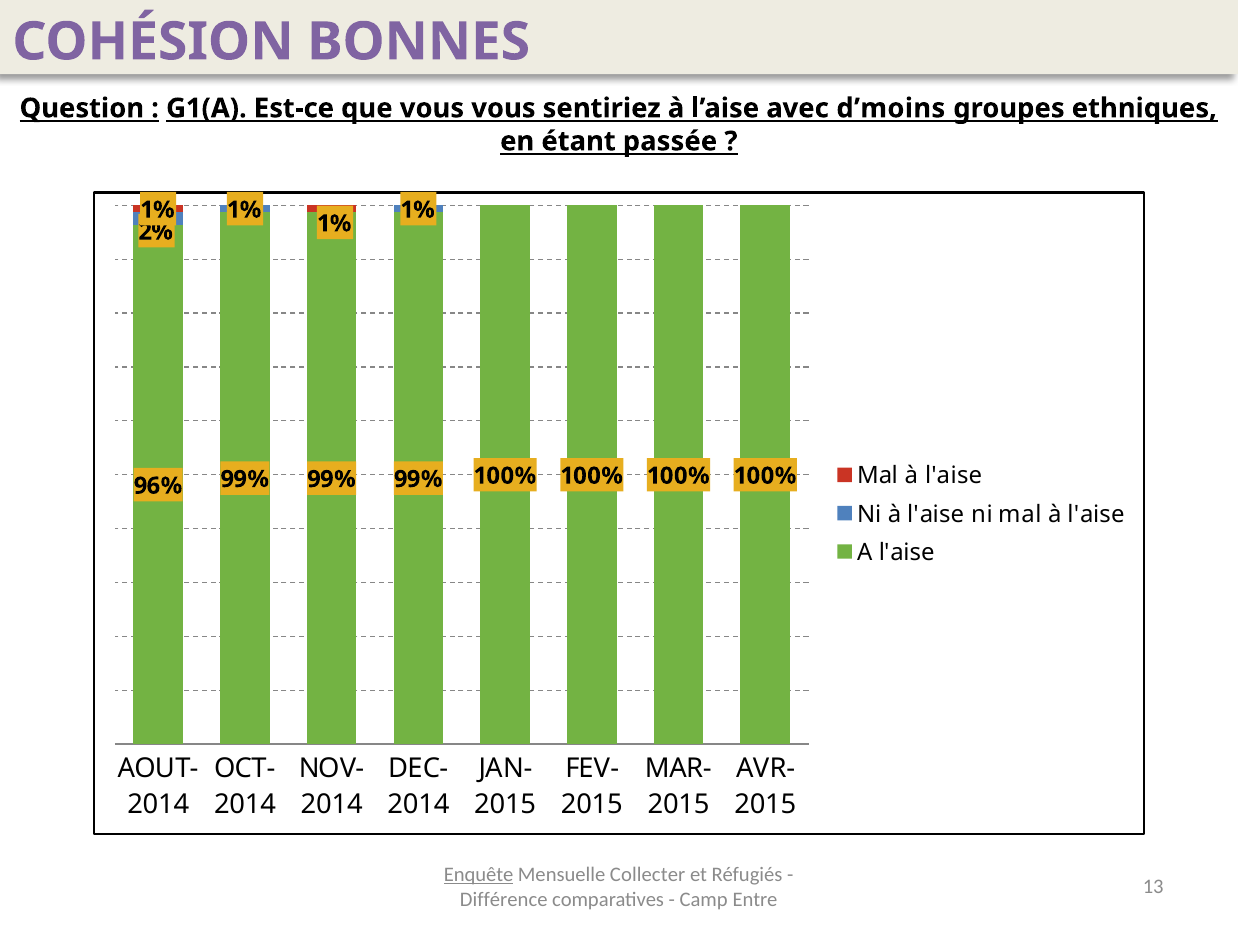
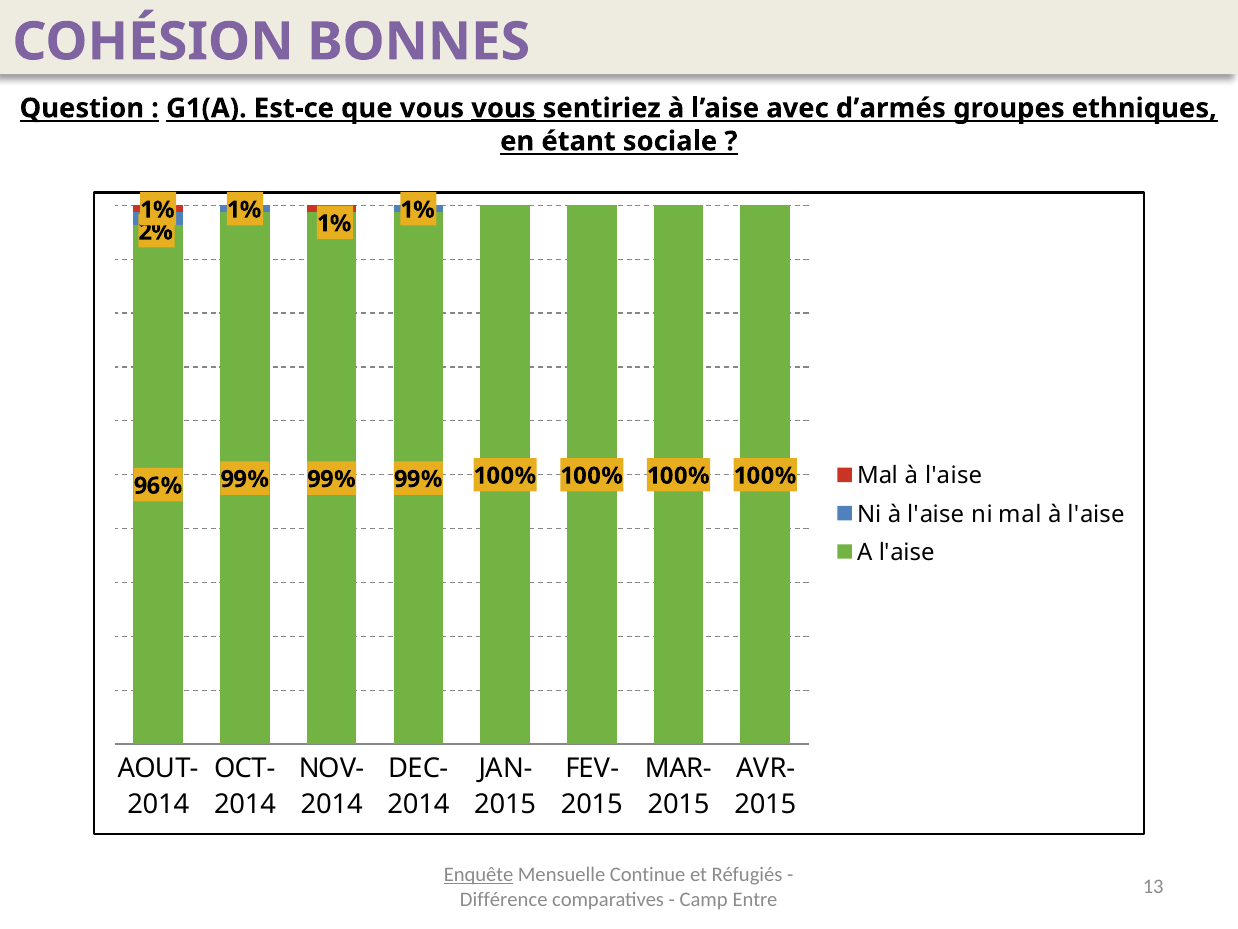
vous underline: none -> present (503, 108)
d’moins: d’moins -> d’armés (891, 108)
passée: passée -> sociale (670, 141)
Collecter: Collecter -> Continue (648, 874)
